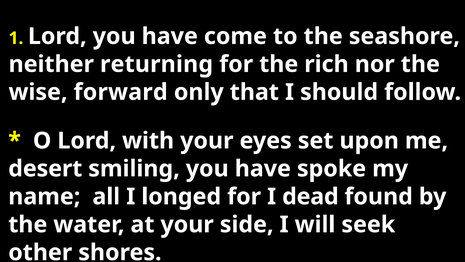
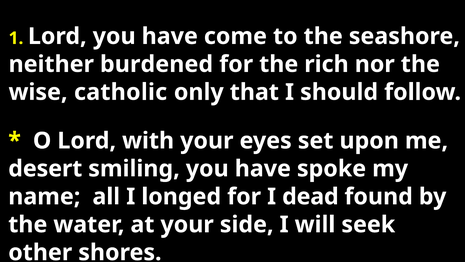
returning: returning -> burdened (157, 64)
forward: forward -> catholic (121, 92)
